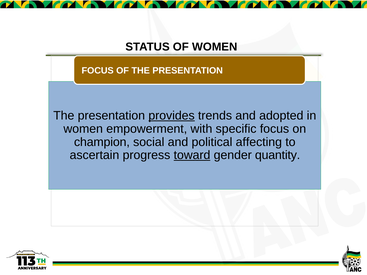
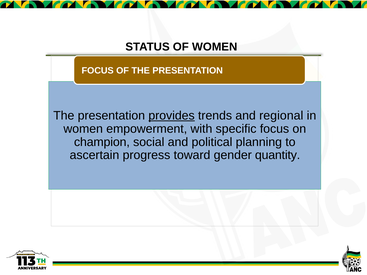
adopted: adopted -> regional (281, 116)
affecting: affecting -> planning (259, 142)
toward underline: present -> none (192, 155)
